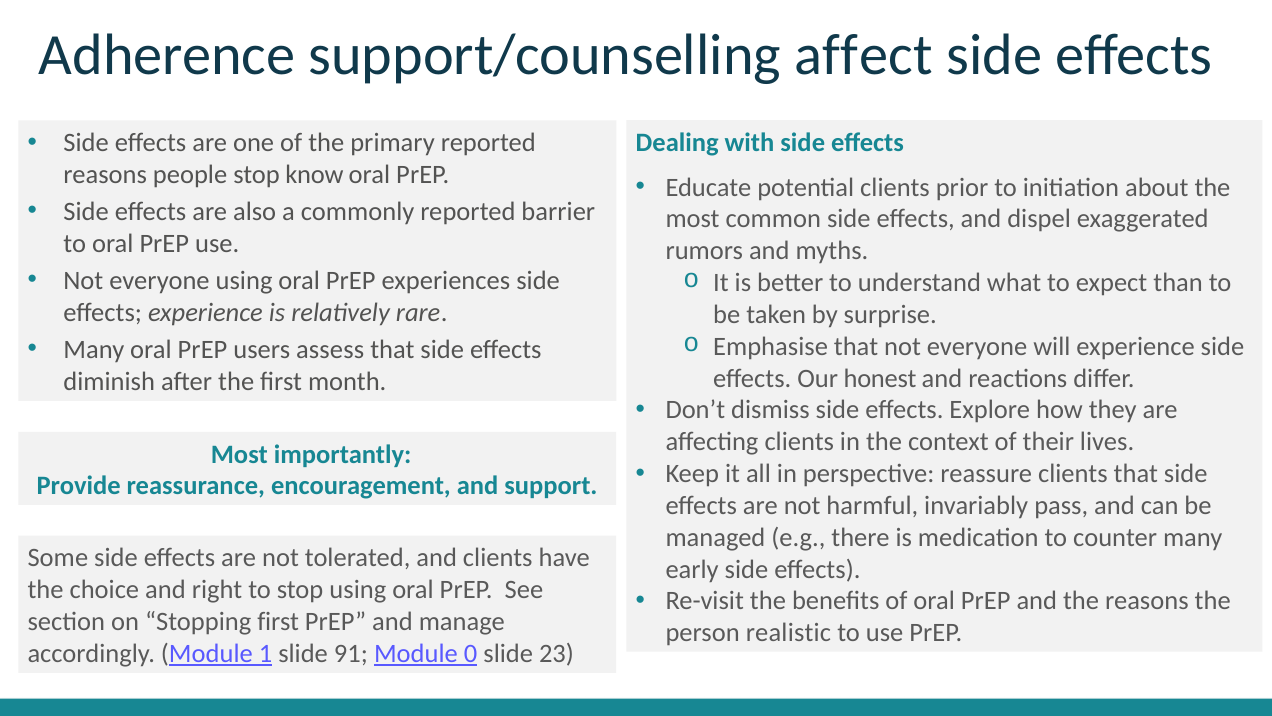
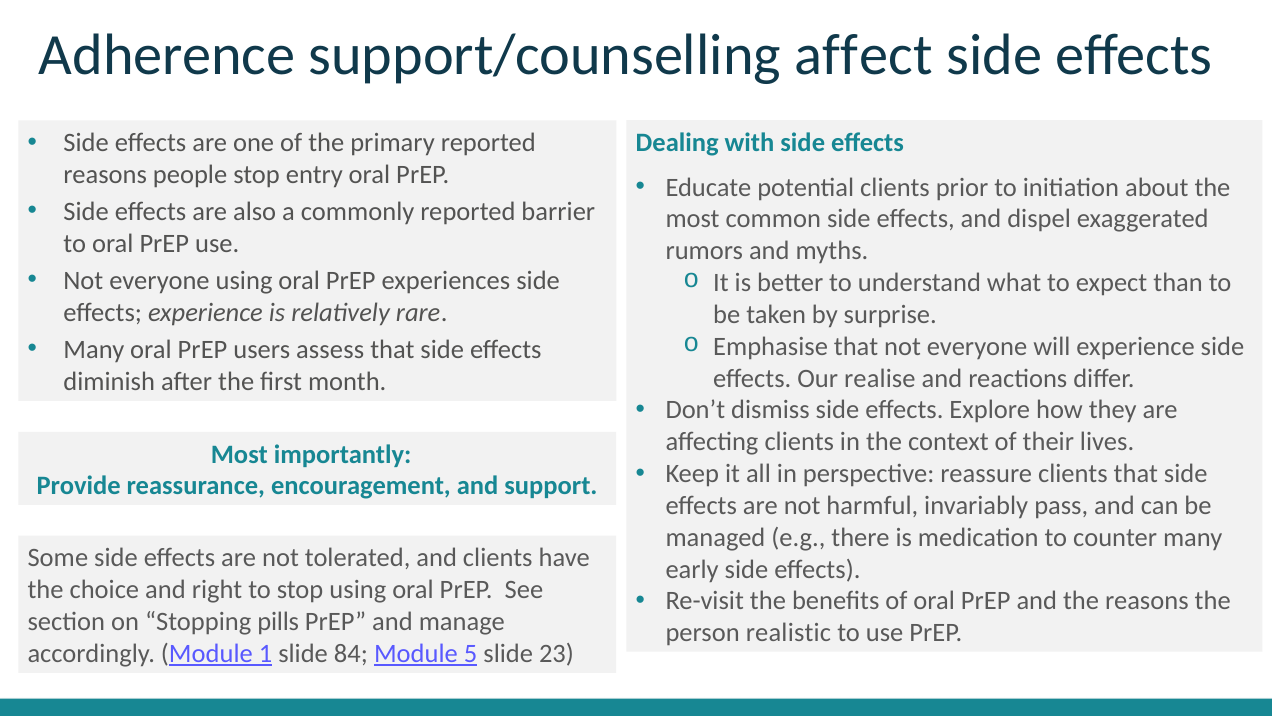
know: know -> entry (314, 174)
honest: honest -> realise (880, 378)
Stopping first: first -> pills (278, 621)
91: 91 -> 84 (351, 653)
0: 0 -> 5 (471, 653)
